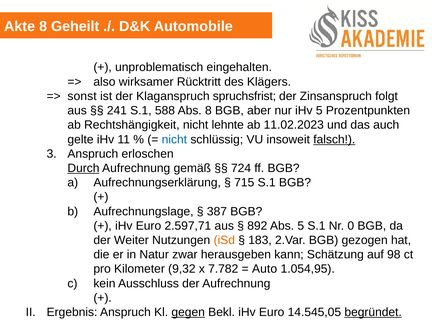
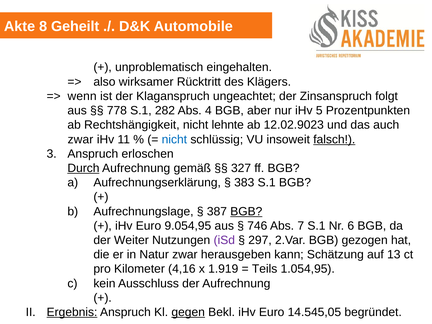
sonst: sonst -> wenn (82, 96)
spruchsfrist: spruchsfrist -> ungeachtet (244, 96)
241: 241 -> 778 (117, 111)
588: 588 -> 282 (165, 111)
Abs 8: 8 -> 4 (208, 111)
11.02.2023: 11.02.2023 -> 12.02.9023 (294, 125)
gelte: gelte -> zwar (80, 139)
724: 724 -> 327 (241, 168)
715: 715 -> 383 (244, 183)
BGB underline: none -> present (246, 211)
2.597,71: 2.597,71 -> 9.054,95 (188, 226)
892: 892 -> 746 (257, 226)
Abs 5: 5 -> 7 (301, 226)
0: 0 -> 6 (351, 226)
iSd colour: orange -> purple (224, 240)
183: 183 -> 297 (260, 240)
98: 98 -> 13 (394, 255)
9,32: 9,32 -> 4,16 (182, 269)
7.782: 7.782 -> 1.919 (223, 269)
Auto: Auto -> Teils (265, 269)
Ergebnis underline: none -> present (72, 312)
begründet underline: present -> none (373, 312)
